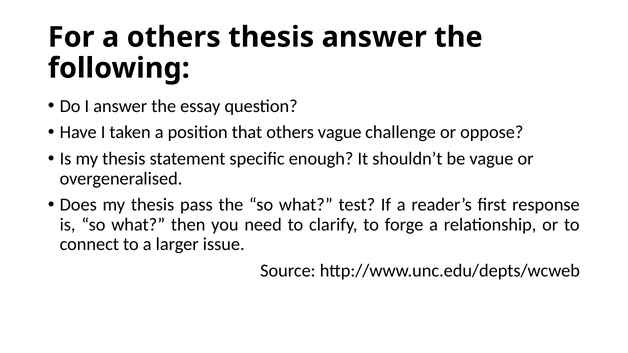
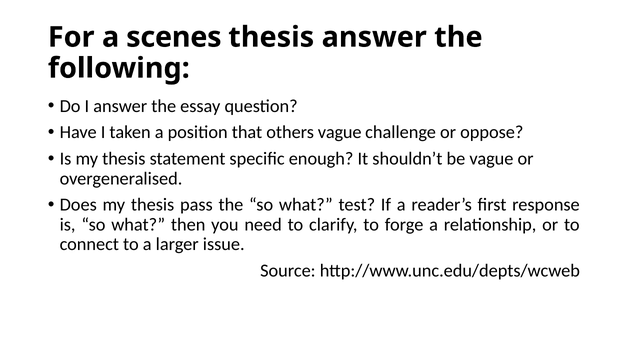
a others: others -> scenes (174, 37)
